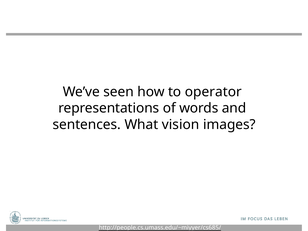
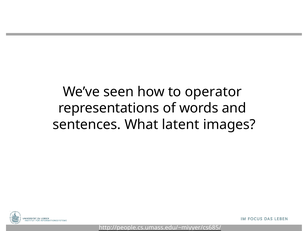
vision: vision -> latent (181, 125)
